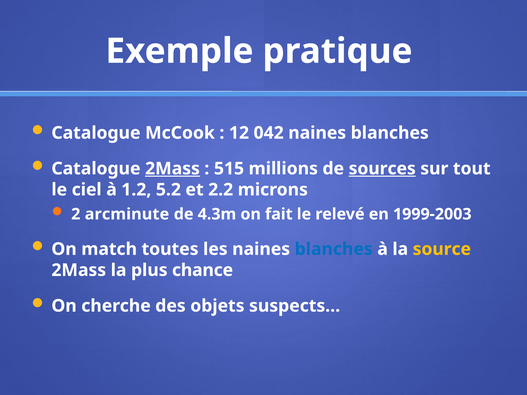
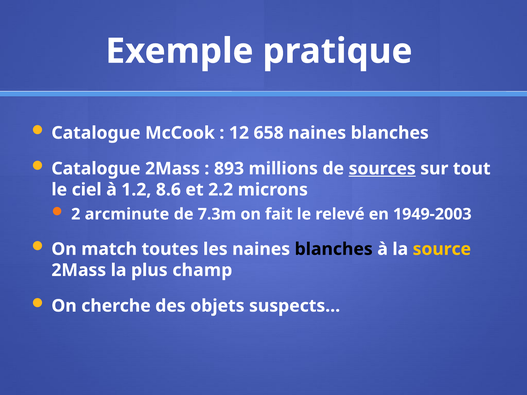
042: 042 -> 658 (269, 133)
2Mass underline: present -> none (172, 169)
515: 515 -> 893 (229, 169)
5.2: 5.2 -> 8.6 (168, 190)
4.3m: 4.3m -> 7.3m (217, 214)
1999-2003: 1999-2003 -> 1949-2003 (432, 214)
blanches colour: blue -> black (334, 249)
chance: chance -> champ (202, 270)
